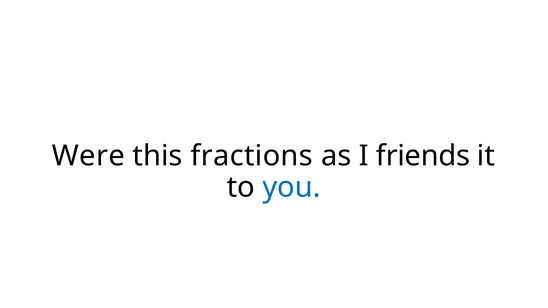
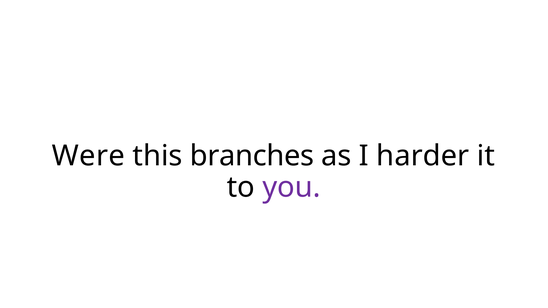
fractions: fractions -> branches (252, 156)
friends: friends -> harder (423, 156)
you colour: blue -> purple (292, 187)
